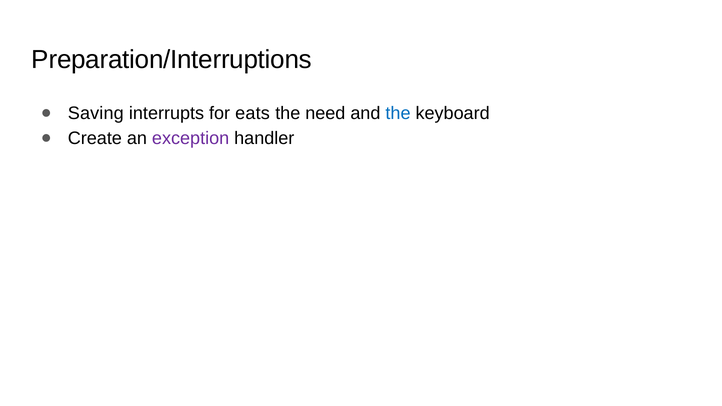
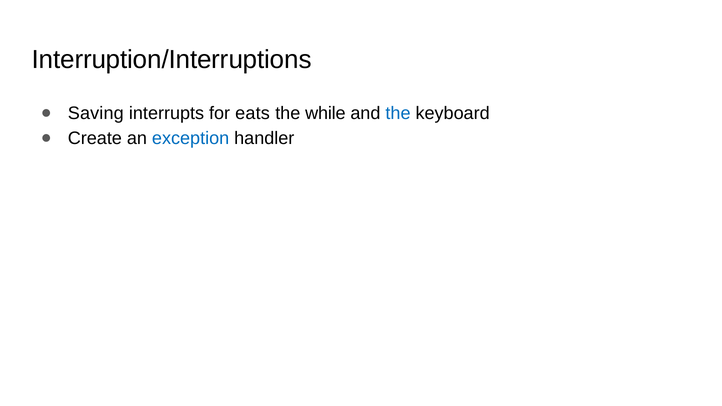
Preparation/Interruptions: Preparation/Interruptions -> Interruption/Interruptions (172, 60)
need: need -> while (325, 114)
exception colour: purple -> blue (191, 138)
